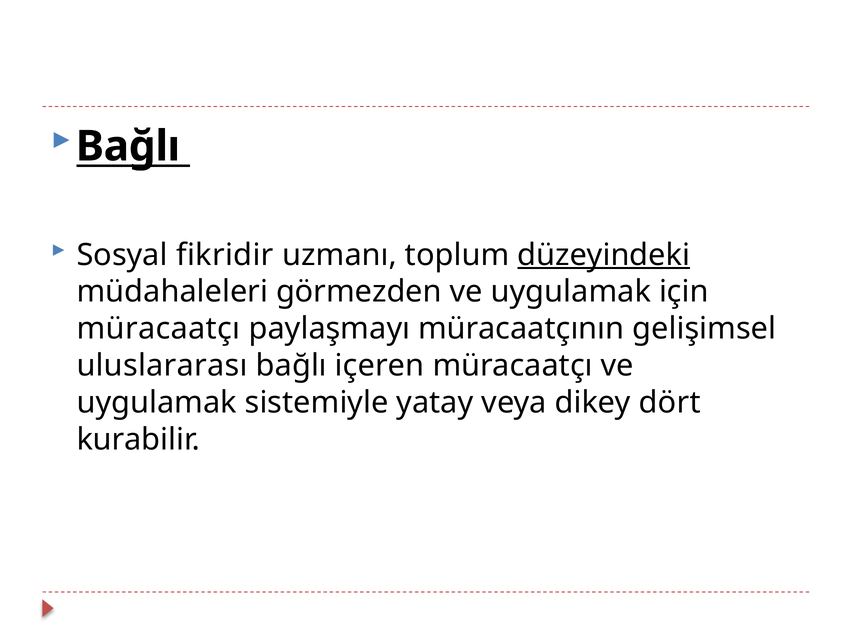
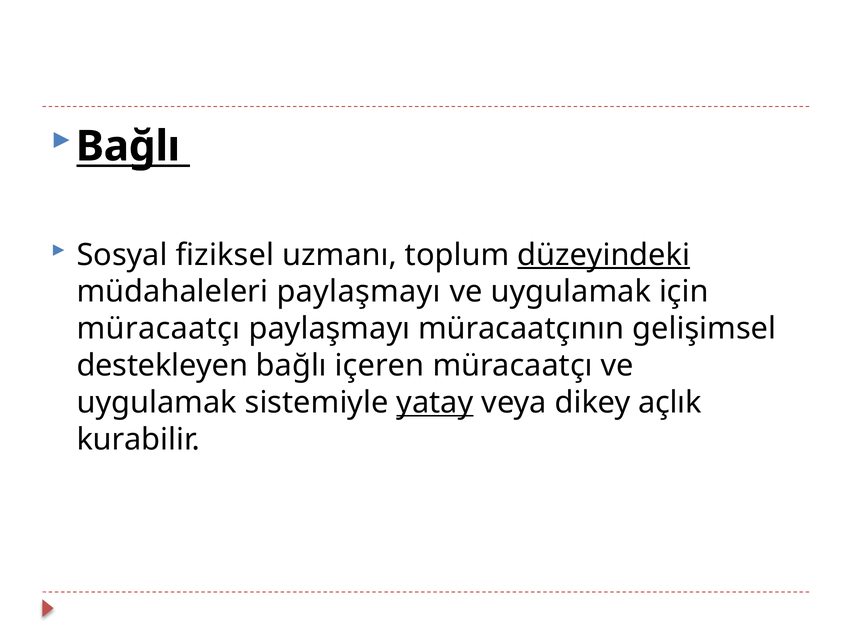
fikridir: fikridir -> fiziksel (225, 255)
müdahaleleri görmezden: görmezden -> paylaşmayı (359, 292)
uluslararası: uluslararası -> destekleyen (162, 366)
yatay underline: none -> present (435, 402)
dört: dört -> açlık (670, 402)
